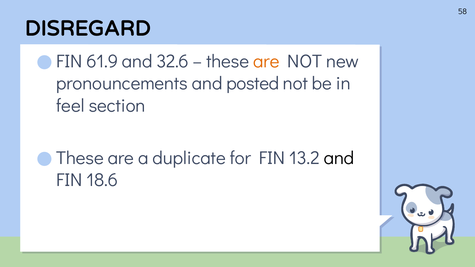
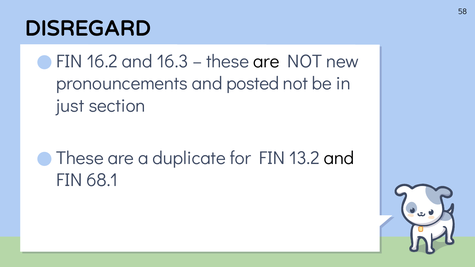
61.9: 61.9 -> 16.2 (102, 61)
32.6: 32.6 -> 16.3 (172, 61)
are colour: orange -> black (266, 61)
feel: feel -> just (70, 106)
18.6: 18.6 -> 68.1 (102, 180)
